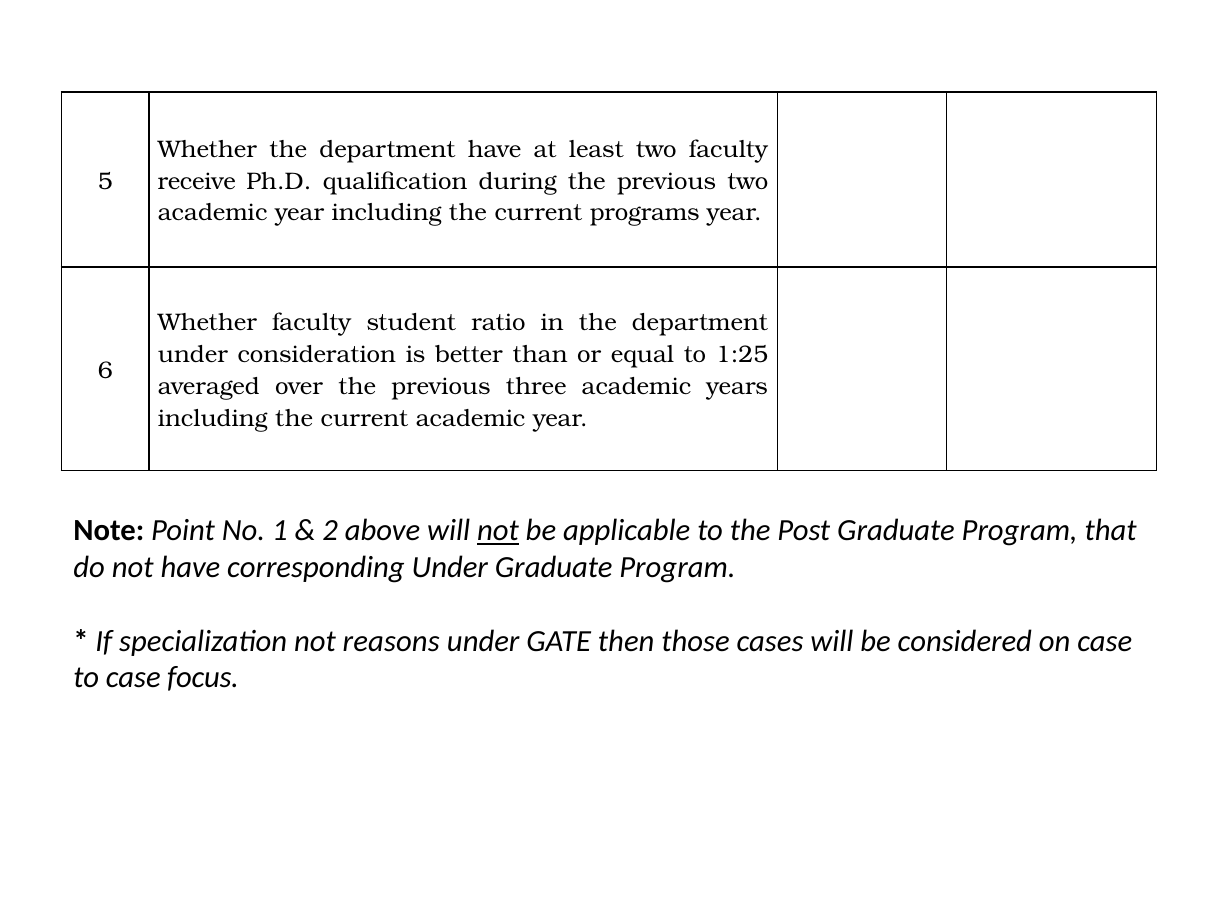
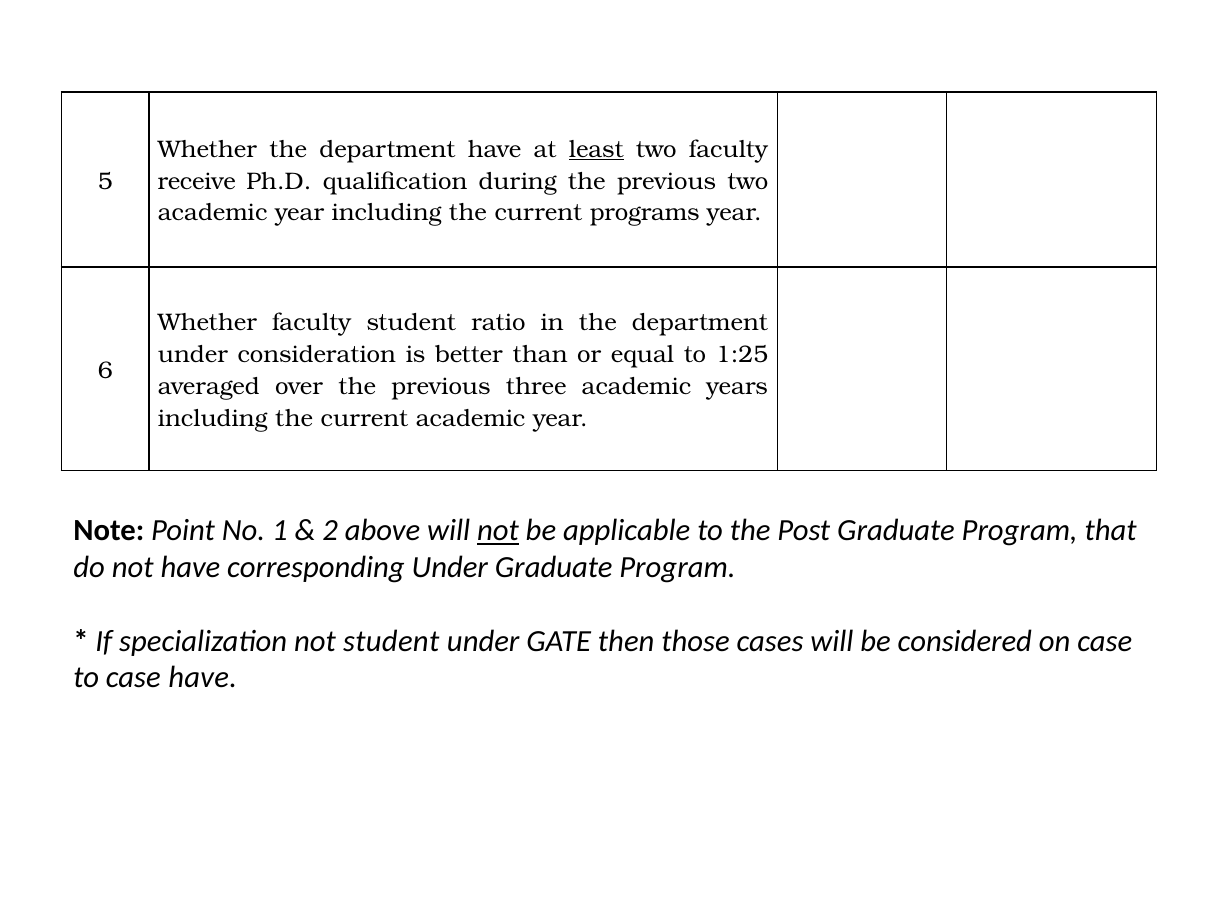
least underline: none -> present (596, 149)
not reasons: reasons -> student (391, 641)
case focus: focus -> have (203, 678)
